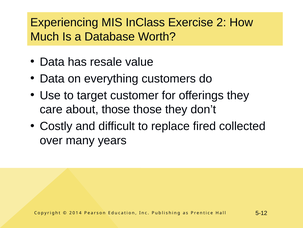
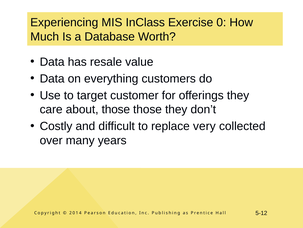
2: 2 -> 0 (221, 23)
fired: fired -> very (204, 126)
